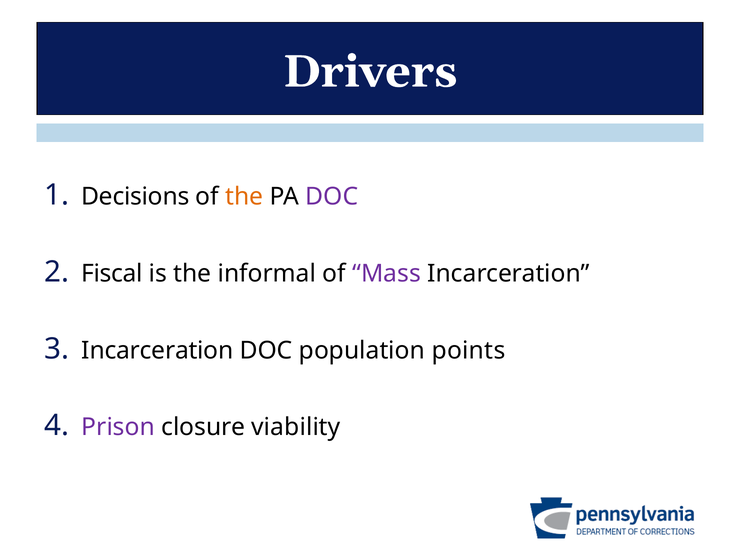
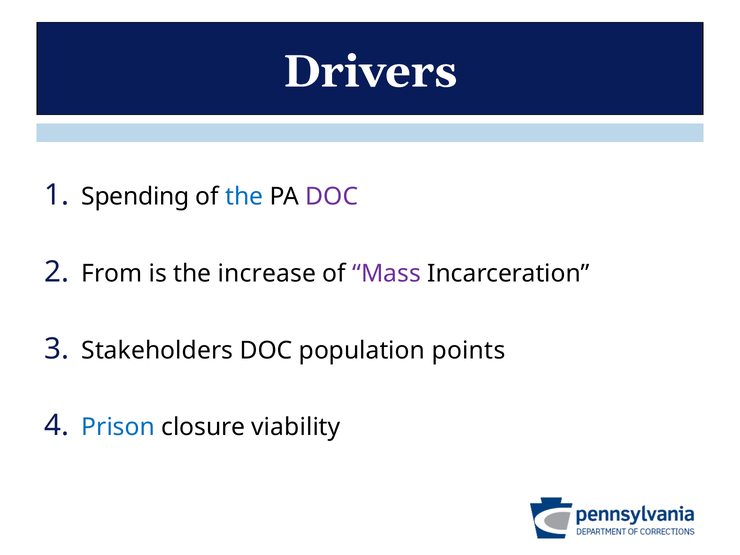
Decisions: Decisions -> Spending (135, 197)
the colour: orange -> blue (244, 197)
Fiscal: Fiscal -> From (112, 274)
informal: informal -> increase (267, 274)
Incarceration: Incarceration -> Stakeholders (157, 350)
Prison colour: purple -> blue (118, 427)
